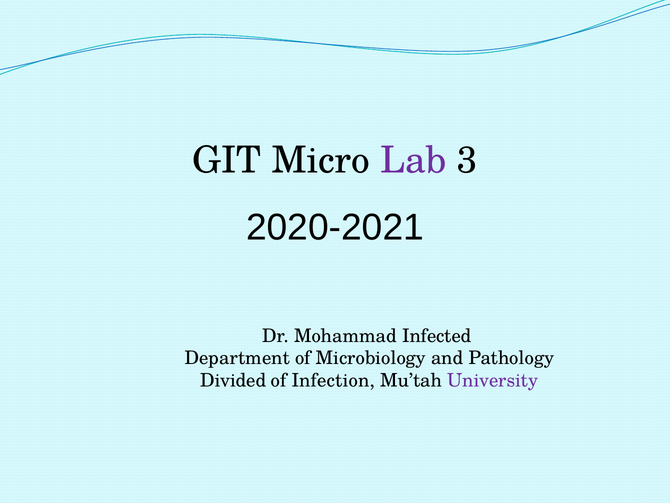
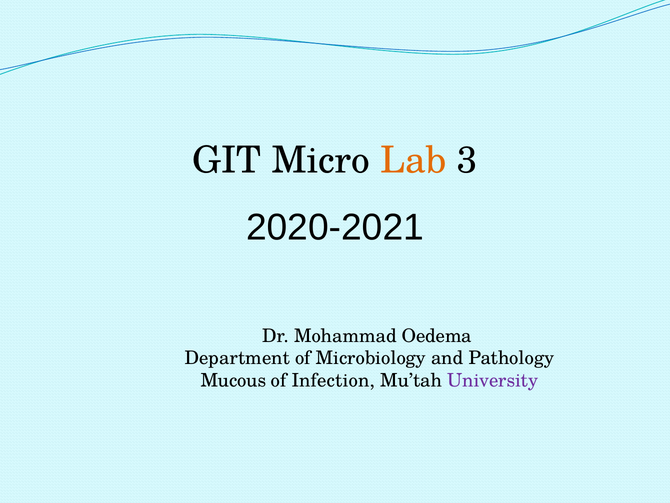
Lab colour: purple -> orange (413, 160)
Infected: Infected -> Oedema (437, 336)
Divided: Divided -> Mucous (233, 380)
